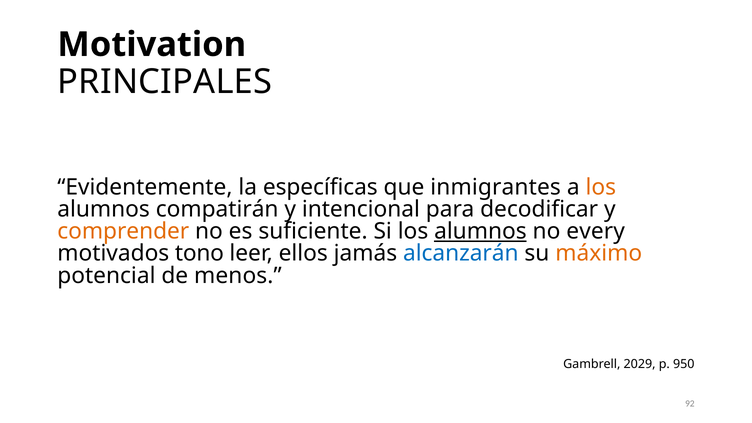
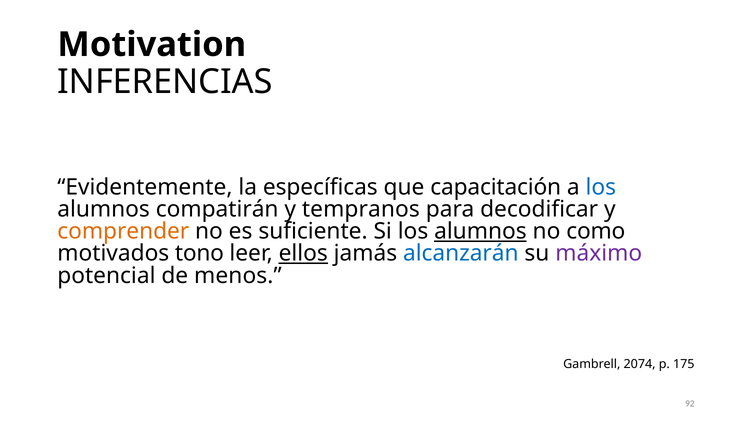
PRINCIPALES: PRINCIPALES -> INFERENCIAS (165, 82)
inmigrantes: inmigrantes -> capacitación (496, 187)
los colour: orange -> blue (601, 187)
intencional: intencional -> tempranos (361, 209)
every: every -> como (596, 231)
ellos underline: none -> present (303, 253)
máximo colour: orange -> purple (599, 253)
2029: 2029 -> 2074 (640, 364)
950: 950 -> 175 (684, 364)
